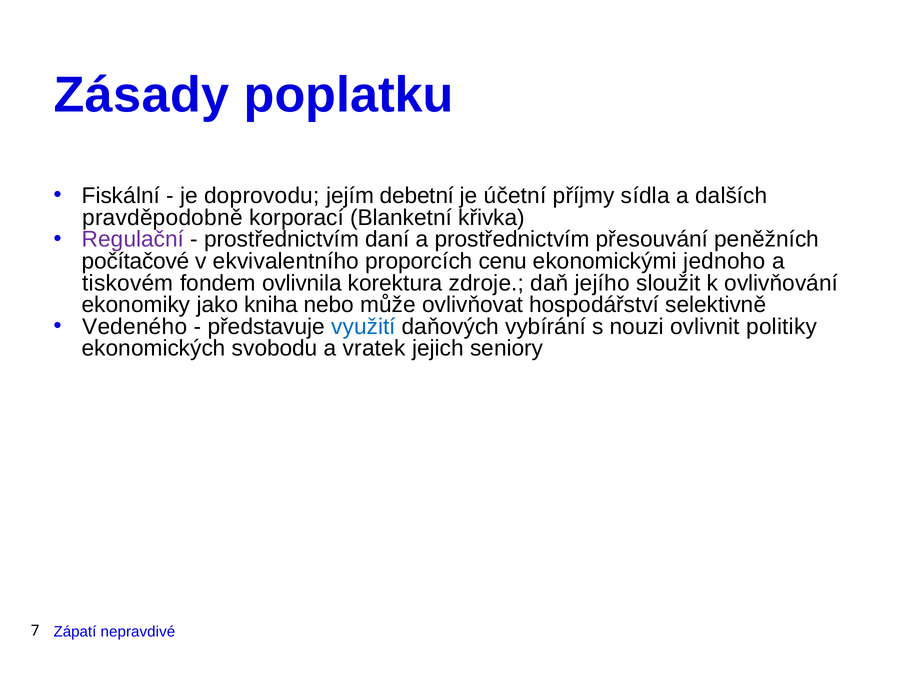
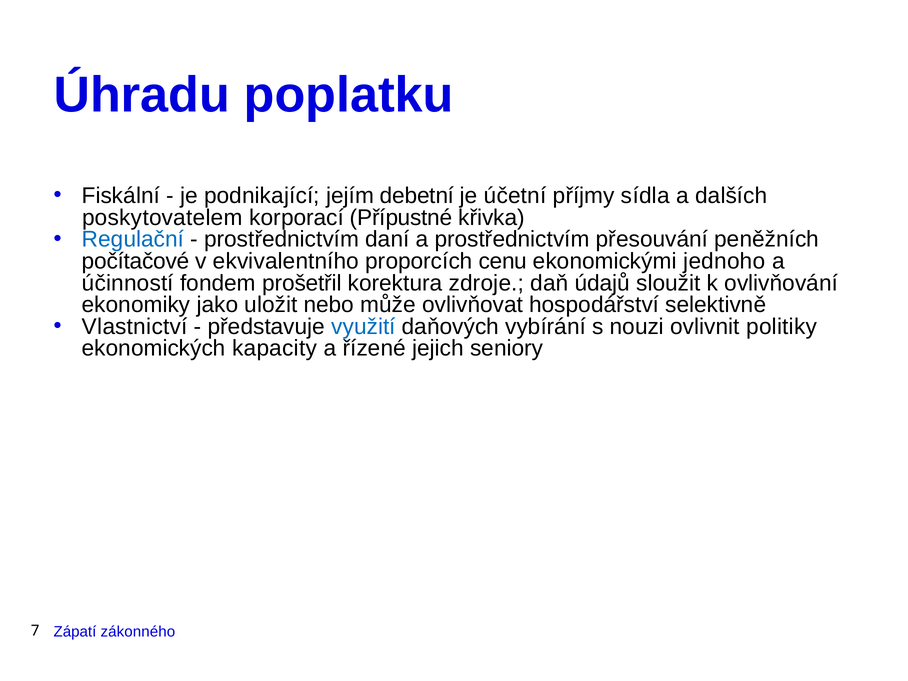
Zásady: Zásady -> Úhradu (142, 95)
doprovodu: doprovodu -> podnikající (262, 196)
pravděpodobně: pravděpodobně -> poskytovatelem (162, 218)
Blanketní: Blanketní -> Přípustné (401, 218)
Regulační colour: purple -> blue (133, 239)
tiskovém: tiskovém -> účinností (128, 283)
ovlivnila: ovlivnila -> prošetřil (302, 283)
jejího: jejího -> údajů (602, 283)
kniha: kniha -> uložit (271, 305)
Vedeného: Vedeného -> Vlastnictví (135, 327)
svobodu: svobodu -> kapacity (275, 348)
vratek: vratek -> řízené (374, 348)
nepravdivé: nepravdivé -> zákonného (138, 632)
